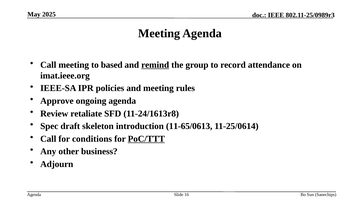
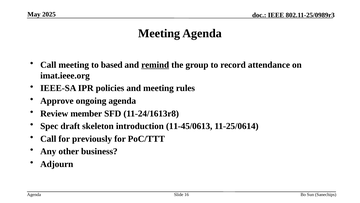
retaliate: retaliate -> member (86, 113)
11-65/0613: 11-65/0613 -> 11-45/0613 (189, 126)
conditions: conditions -> previously (92, 138)
PoC/TTT underline: present -> none (146, 138)
